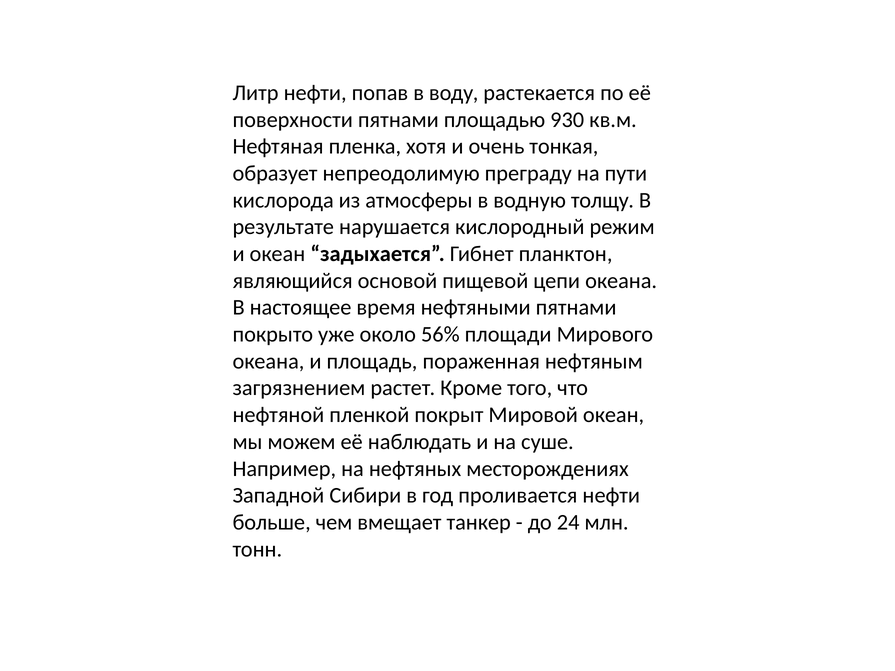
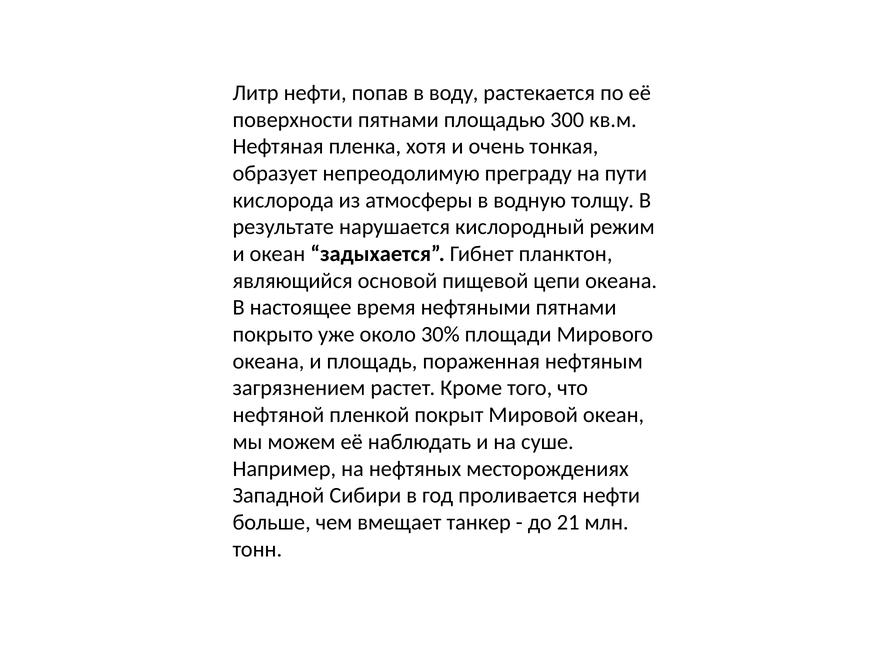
930: 930 -> 300 (567, 120)
56%: 56% -> 30% (440, 335)
24: 24 -> 21 (568, 522)
